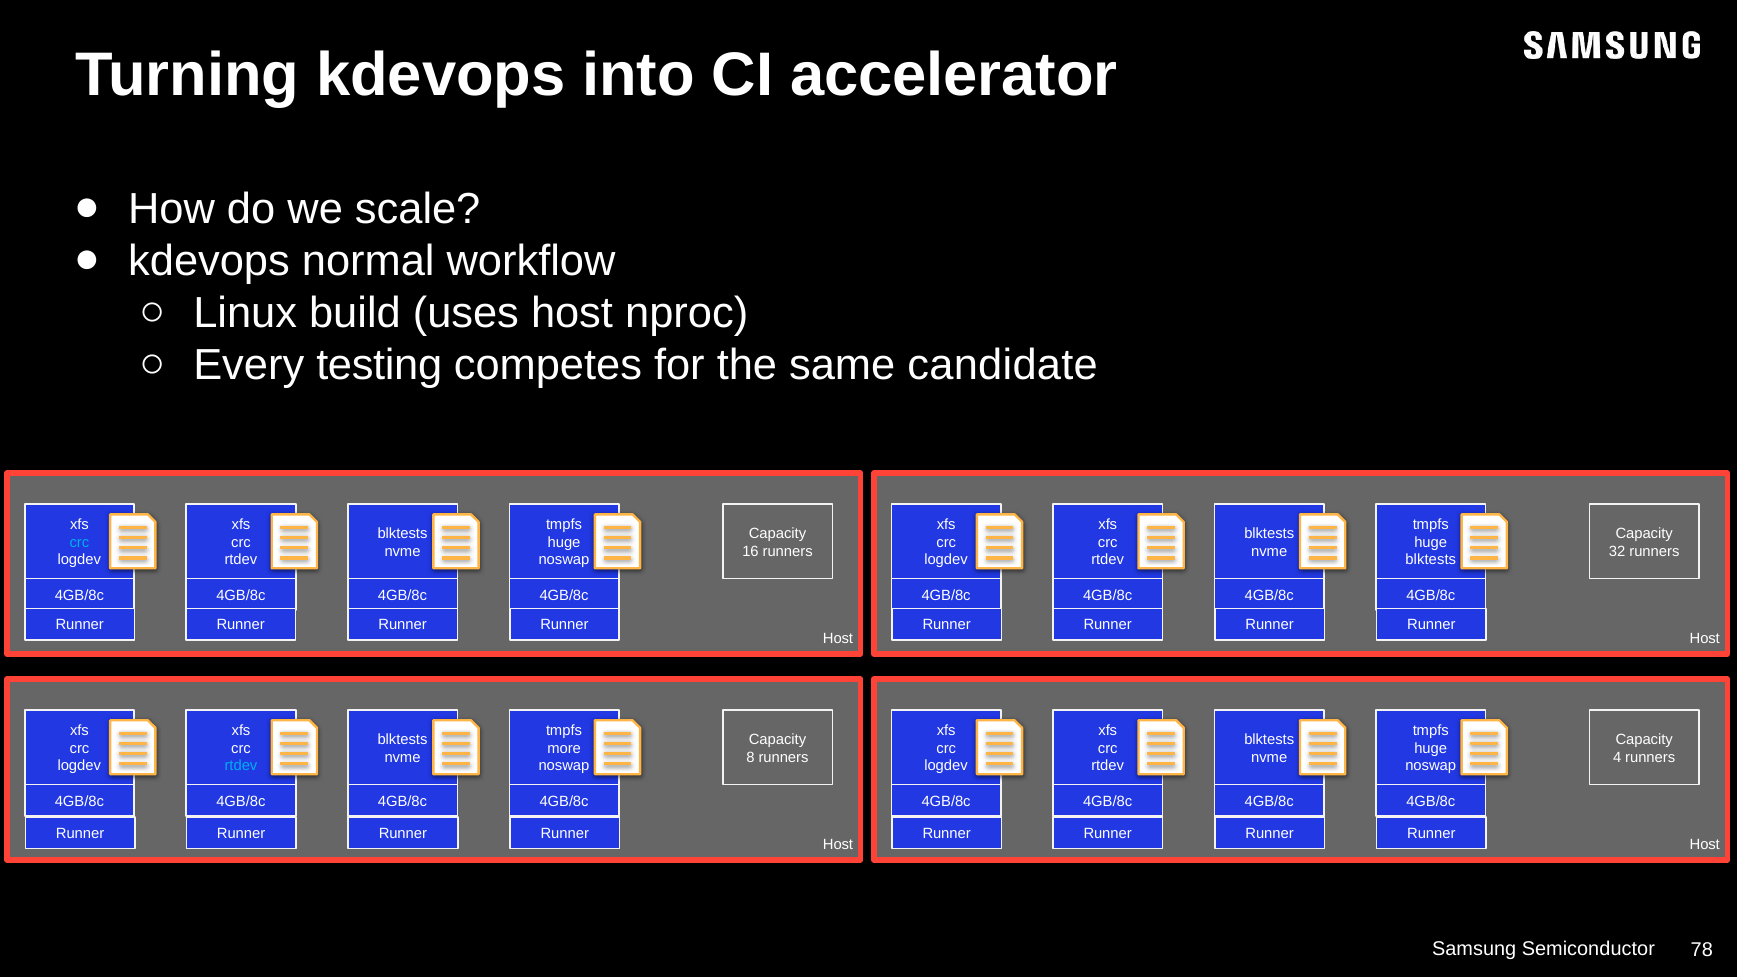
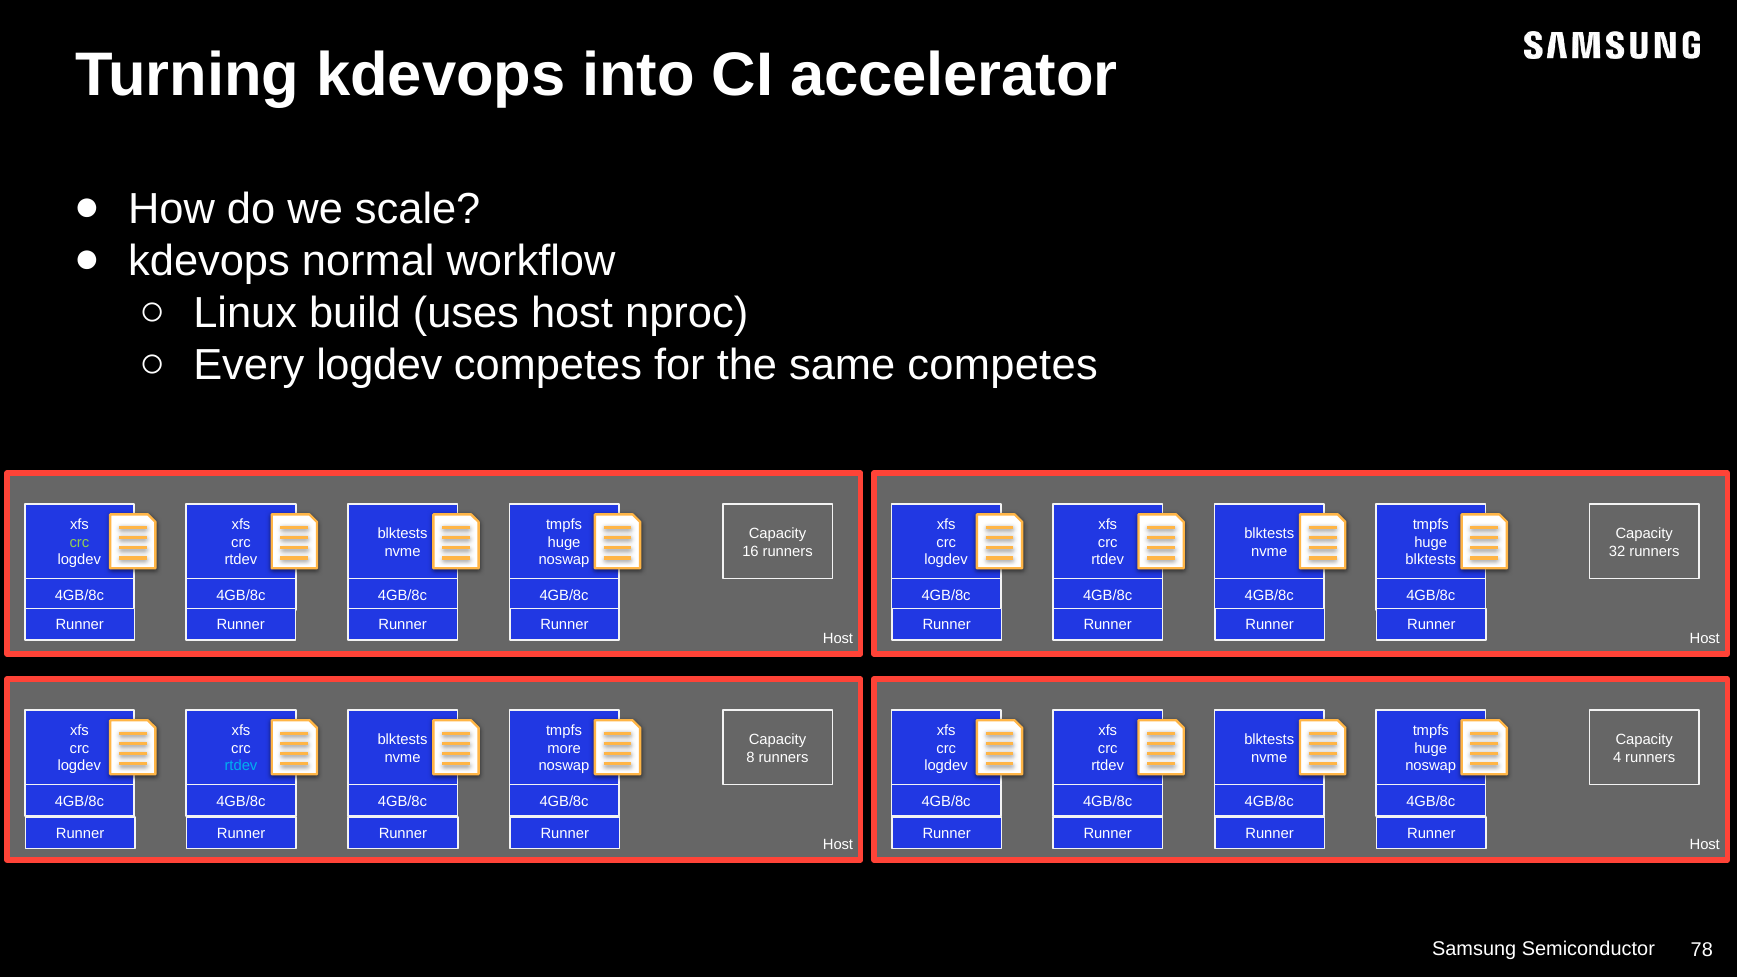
Every testing: testing -> logdev (379, 365)
same candidate: candidate -> competes (1003, 365)
crc colour: light blue -> light green (79, 542)
